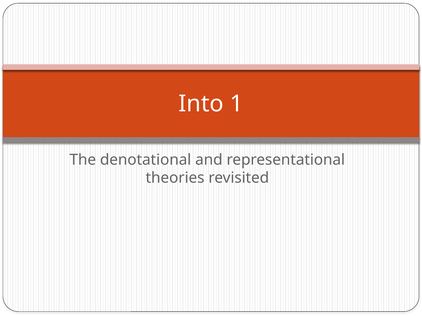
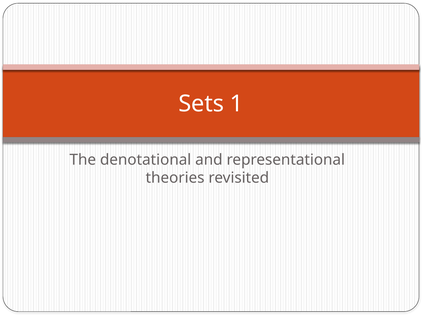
Into: Into -> Sets (201, 104)
